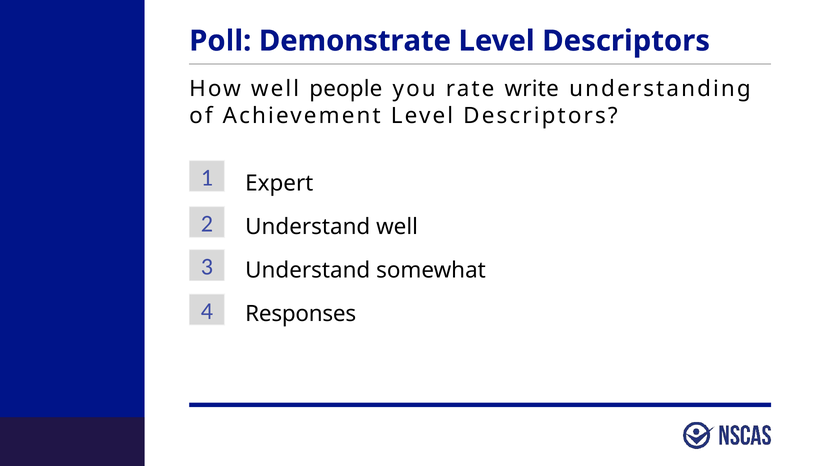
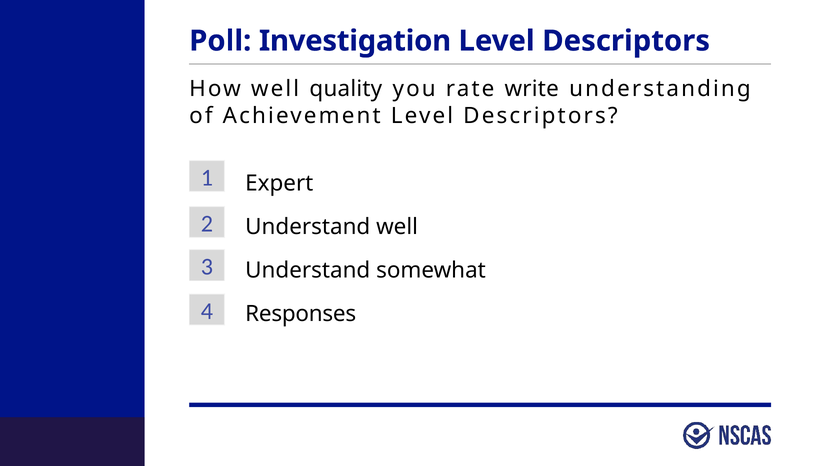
Demonstrate: Demonstrate -> Investigation (355, 41)
people: people -> quality (346, 89)
